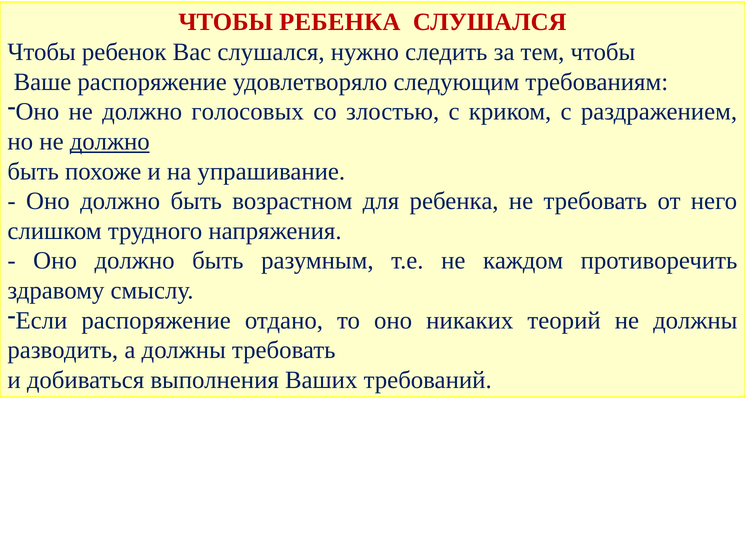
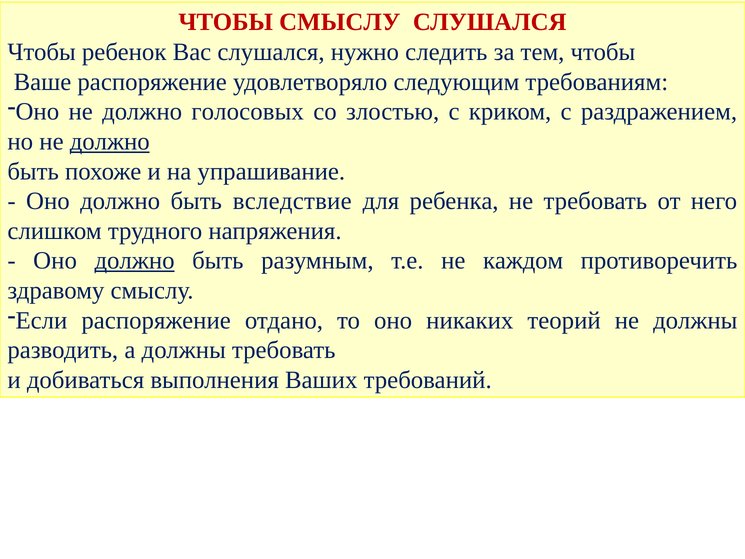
ЧТОБЫ РЕБЕНКА: РЕБЕНКА -> СМЫСЛУ (340, 22)
возрастном: возрастном -> вследствие (292, 201)
должно underline: none -> present (135, 261)
